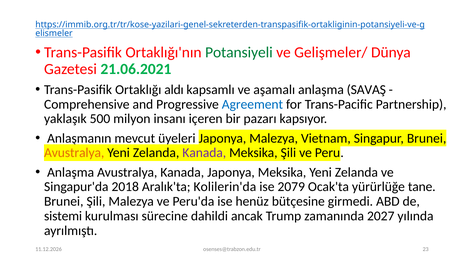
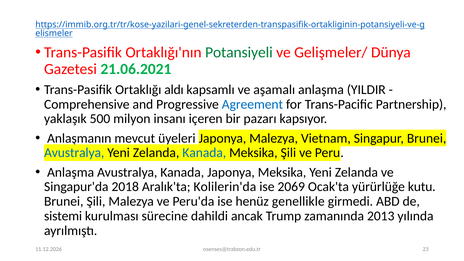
SAVAŞ: SAVAŞ -> YILDIR (366, 90)
Avustralya colour: orange -> blue (74, 153)
Kanada colour: purple -> blue (204, 153)
2079: 2079 -> 2069 (291, 187)
tane: tane -> kutu (422, 187)
bütçesine: bütçesine -> genellikle (298, 201)
2027: 2027 -> 2013 (381, 216)
